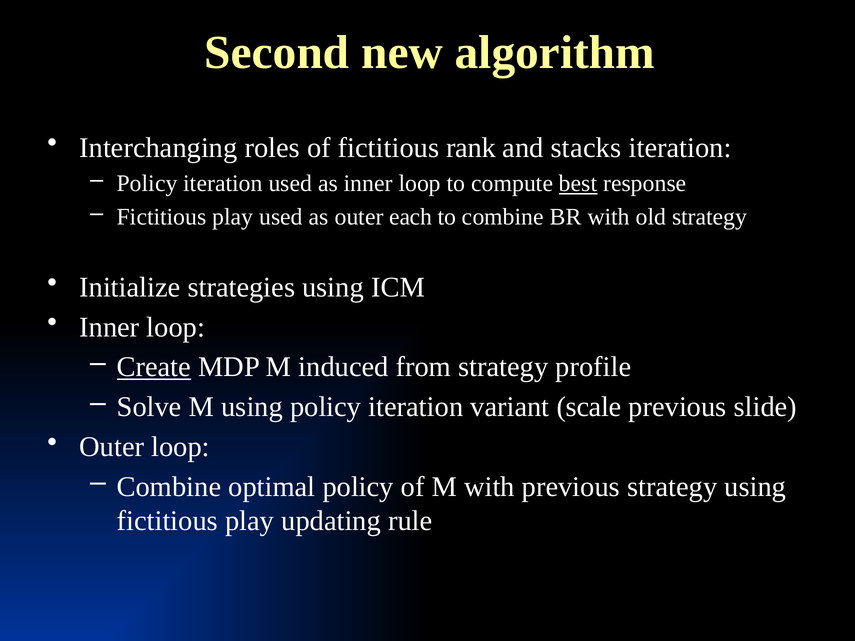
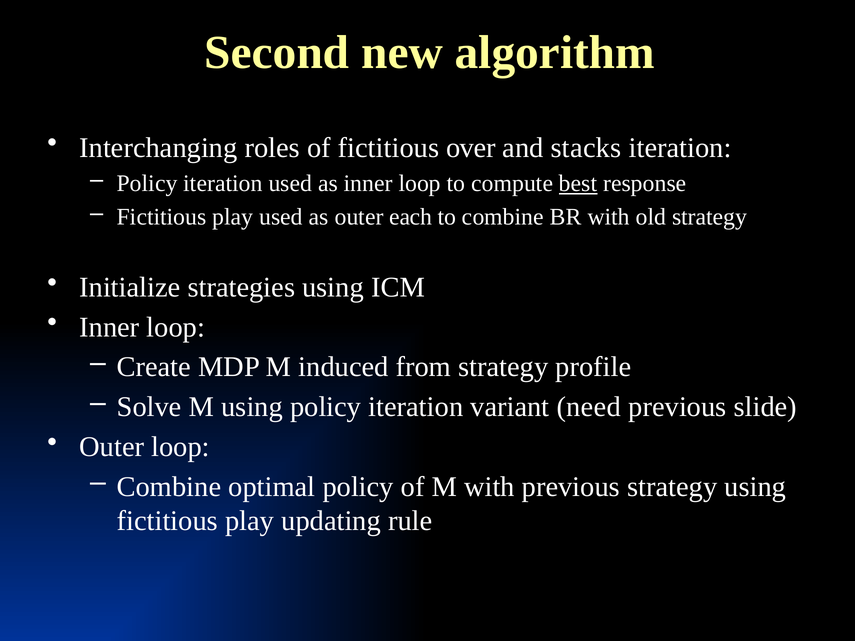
rank: rank -> over (471, 148)
Create underline: present -> none (154, 367)
scale: scale -> need (589, 407)
